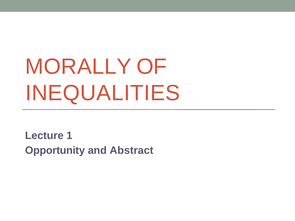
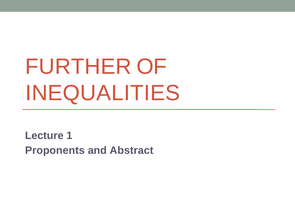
MORALLY: MORALLY -> FURTHER (78, 67)
Opportunity: Opportunity -> Proponents (55, 151)
